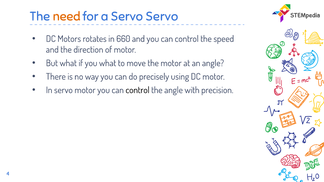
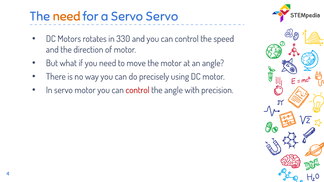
660: 660 -> 330 (123, 39)
you what: what -> need (108, 63)
control colour: black -> red (138, 90)
